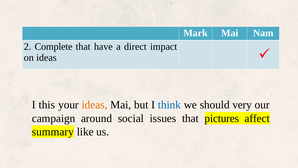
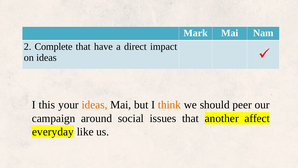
think colour: blue -> orange (169, 105)
very: very -> peer (242, 105)
pictures: pictures -> another (222, 118)
summary: summary -> everyday (53, 131)
